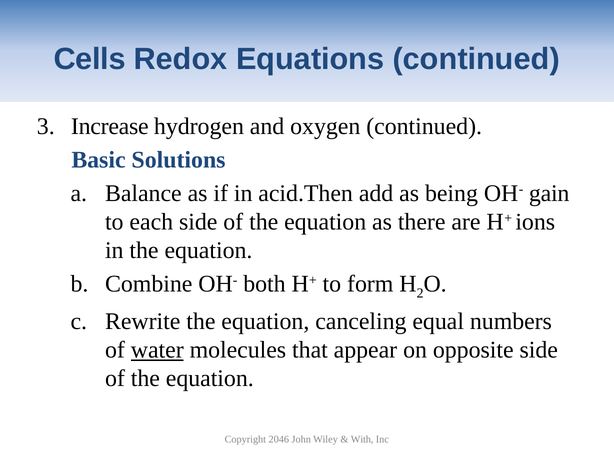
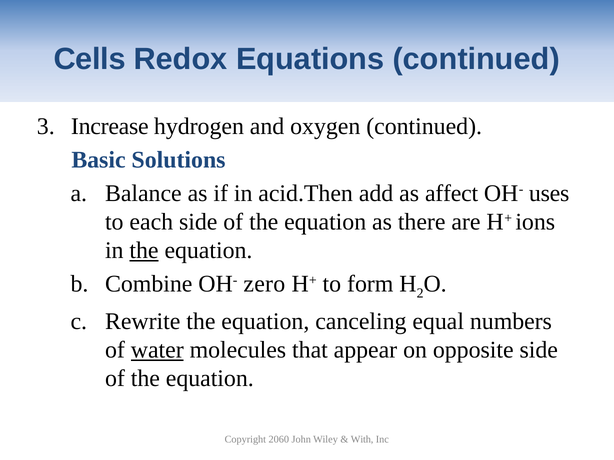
being: being -> affect (452, 193)
gain: gain -> uses (549, 193)
the underline: none -> present (144, 251)
both: both -> zero (264, 284)
2046: 2046 -> 2060 (279, 440)
